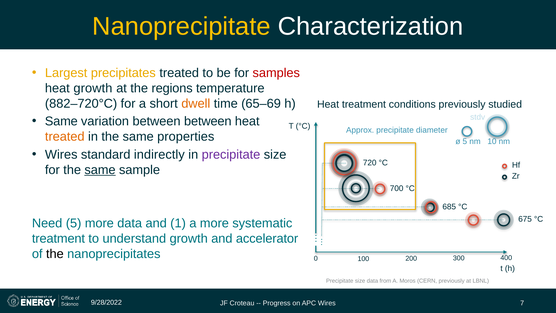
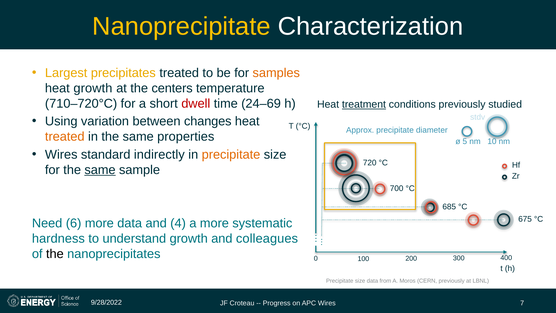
samples colour: red -> orange (276, 73)
regions: regions -> centers (172, 88)
882–720°C: 882–720°C -> 710–720°C (81, 104)
dwell colour: orange -> red (196, 104)
65–69: 65–69 -> 24–69 (261, 104)
treatment underline: none -> present (364, 104)
Same: Same -> Using (61, 121)
between between: between -> changes (208, 121)
precipitate colour: purple -> orange (231, 154)
Need 5: 5 -> 6 (74, 223)
1: 1 -> 4 (178, 223)
treatment: treatment -> hardness (58, 238)
accelerator: accelerator -> colleagues (267, 238)
